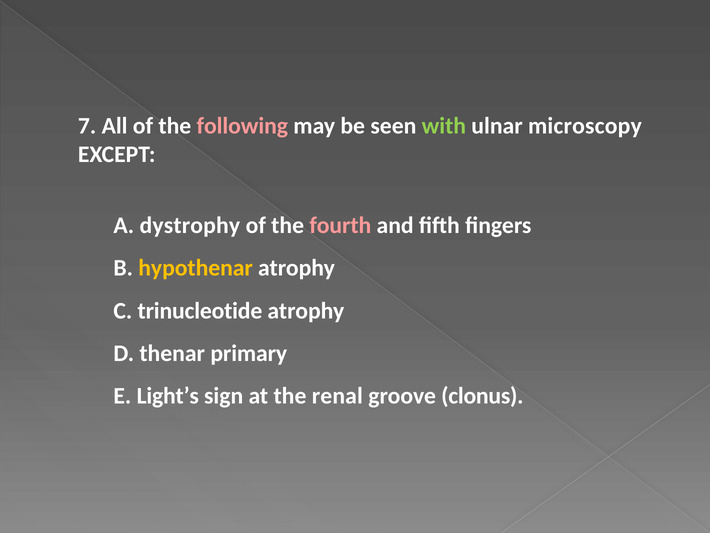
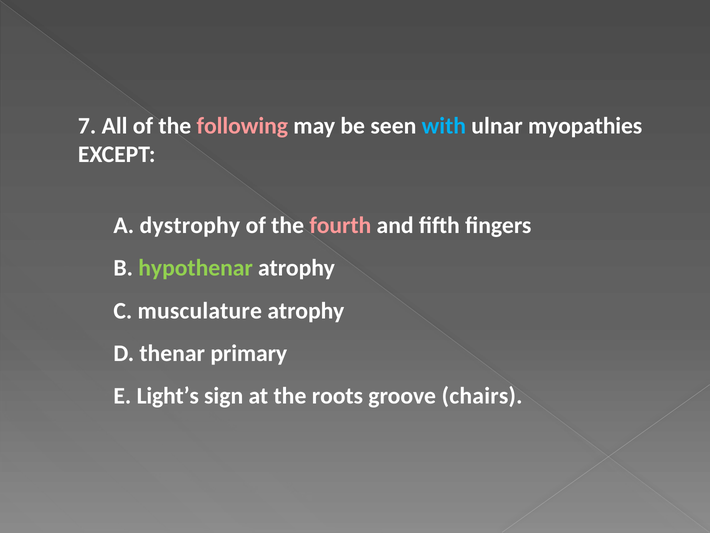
with colour: light green -> light blue (444, 126)
microscopy: microscopy -> myopathies (585, 126)
hypothenar colour: yellow -> light green (196, 268)
trinucleotide: trinucleotide -> musculature (200, 310)
renal: renal -> roots (337, 396)
clonus: clonus -> chairs (482, 396)
